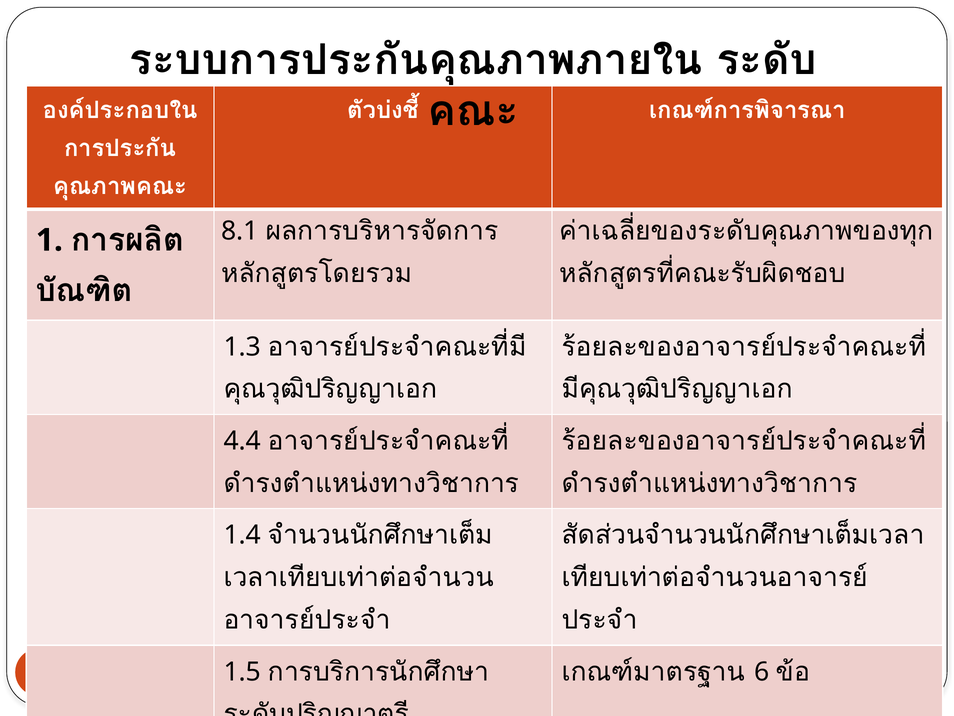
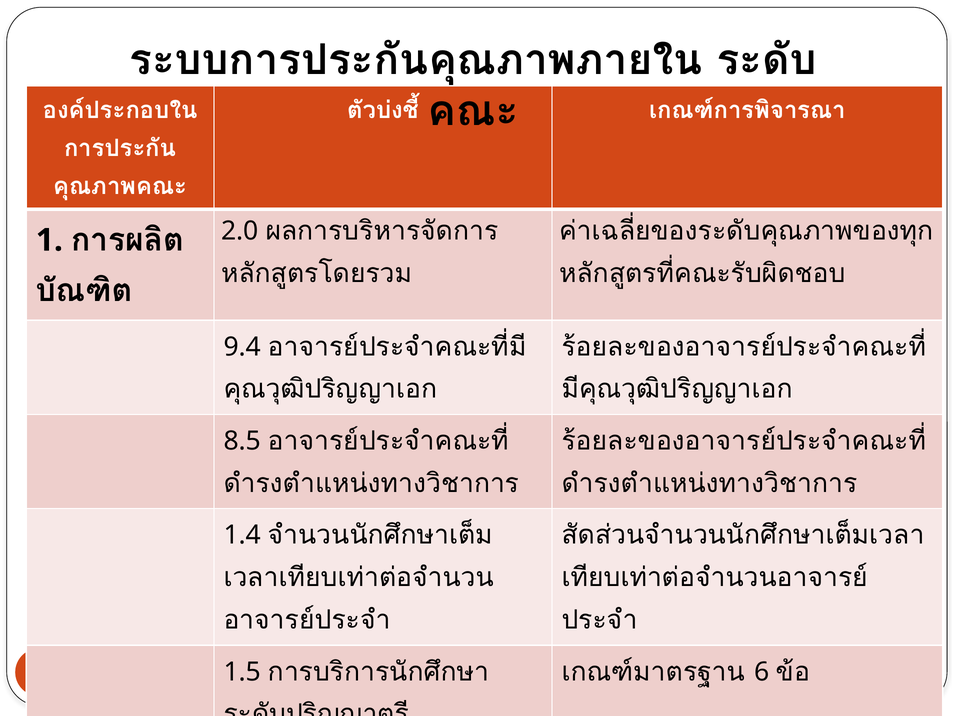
8.1: 8.1 -> 2.0 (240, 231)
1.3: 1.3 -> 9.4 (242, 347)
4.4: 4.4 -> 8.5 (242, 441)
